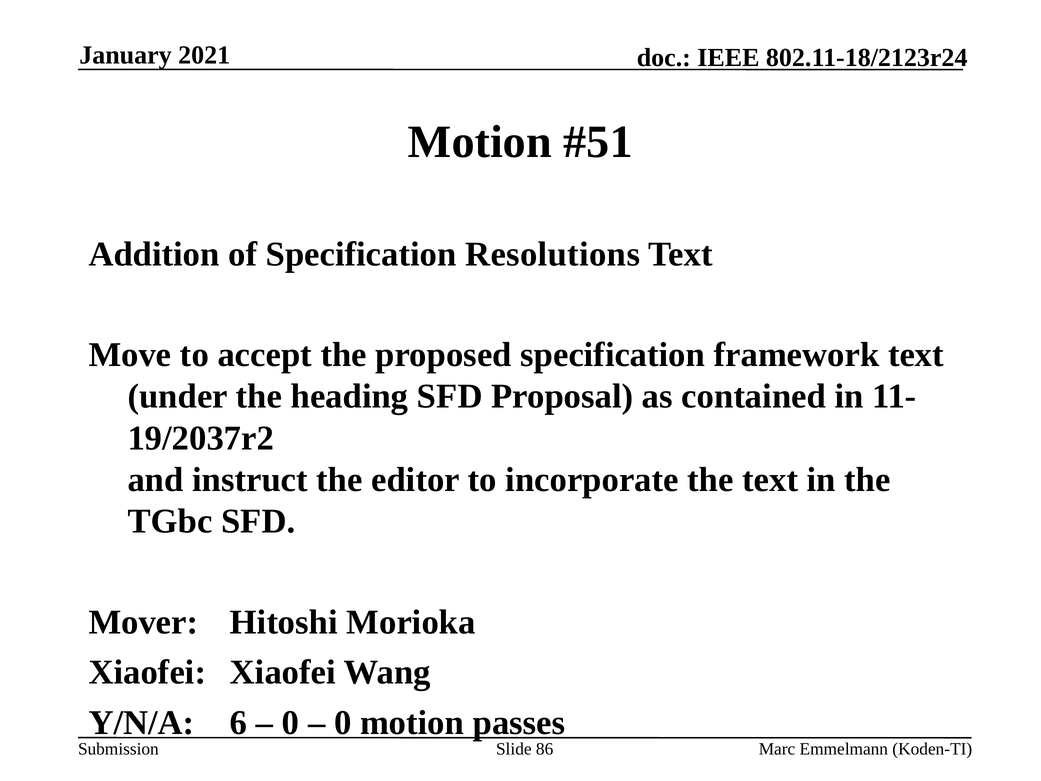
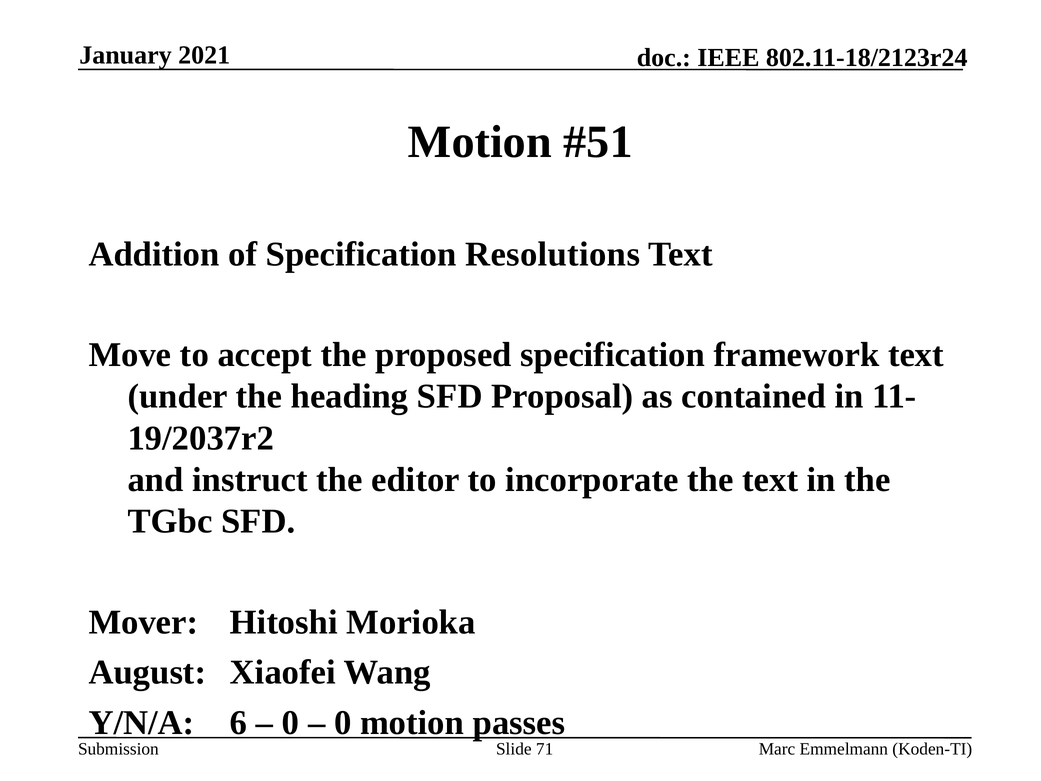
Xiaofei: Xiaofei -> August (147, 672)
86: 86 -> 71 (545, 749)
